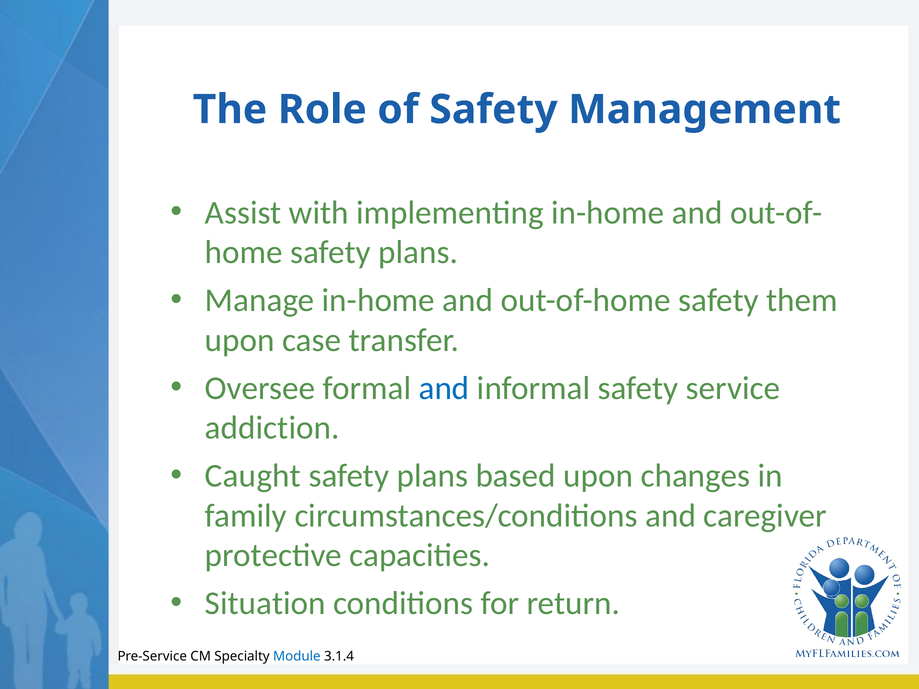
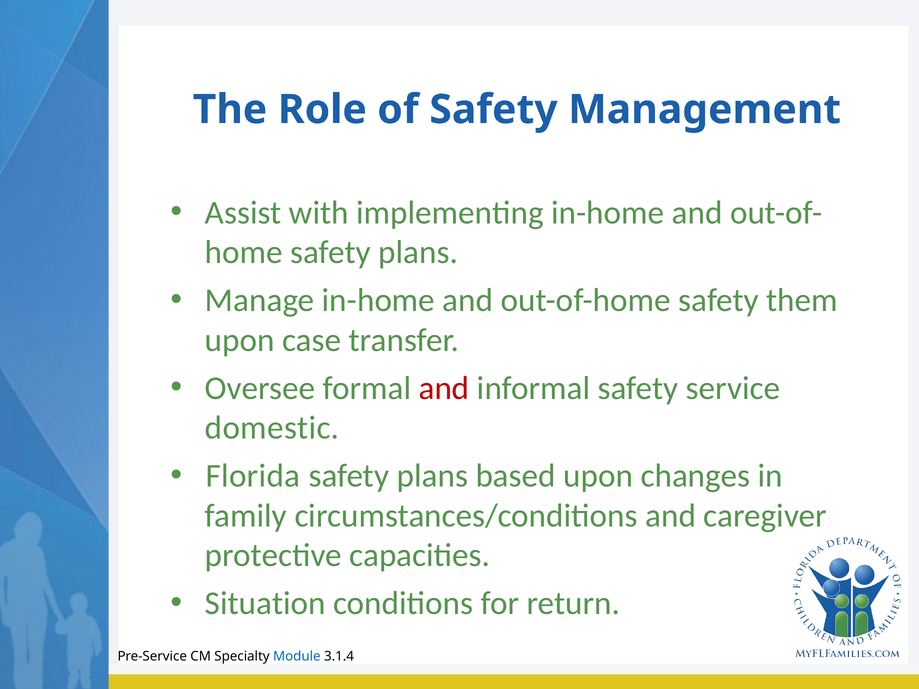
and colour: blue -> red (444, 388)
addiction: addiction -> domestic (272, 428)
Caught: Caught -> Florida (253, 476)
